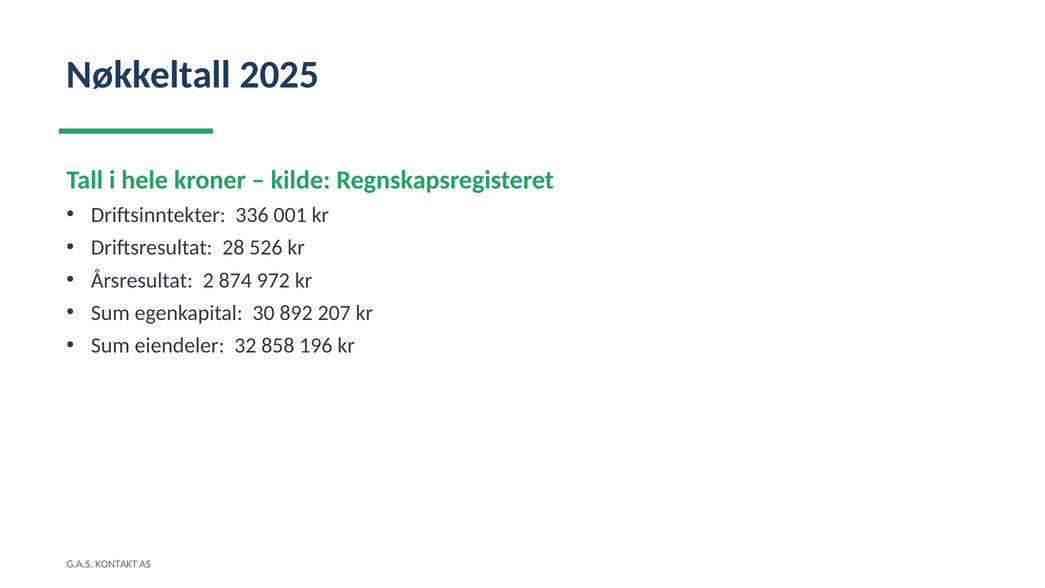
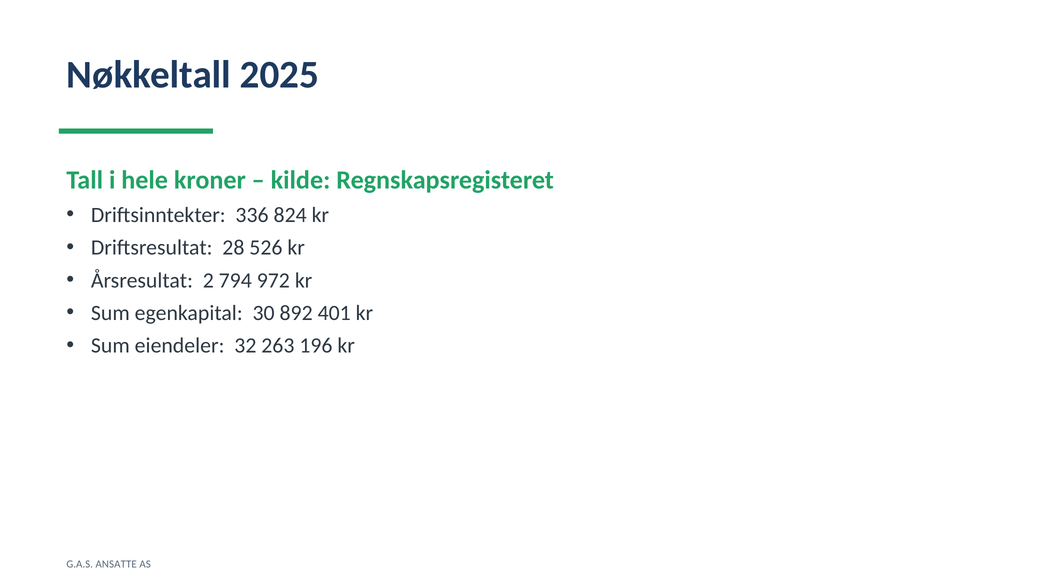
001: 001 -> 824 (290, 215)
874: 874 -> 794 (235, 280)
207: 207 -> 401 (334, 313)
858: 858 -> 263 (278, 346)
KONTAKT: KONTAKT -> ANSATTE (116, 564)
